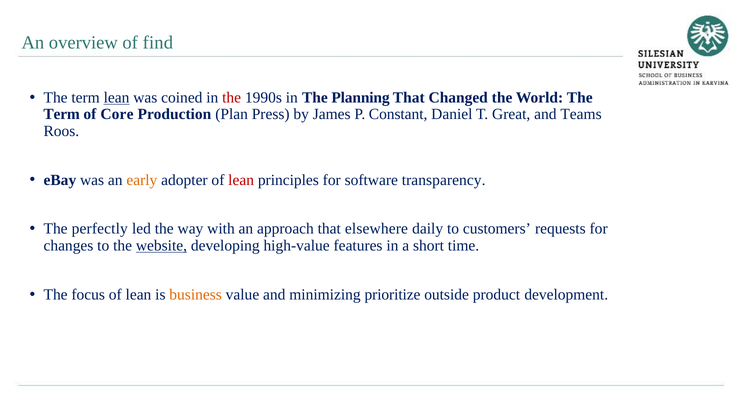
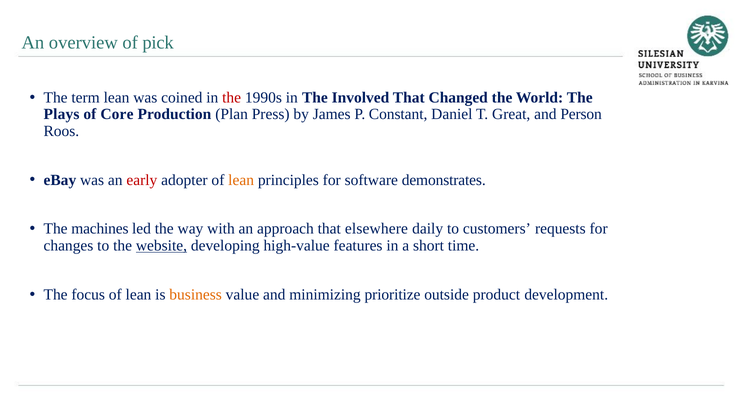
find: find -> pick (158, 42)
lean underline: present -> none (117, 97)
Planning: Planning -> Involved (360, 97)
Term: Term -> Plays (62, 114)
Teams: Teams -> Person (581, 114)
early colour: orange -> red (142, 180)
lean colour: red -> orange (241, 180)
transparency: transparency -> demonstrates (444, 180)
perfectly: perfectly -> machines (100, 229)
